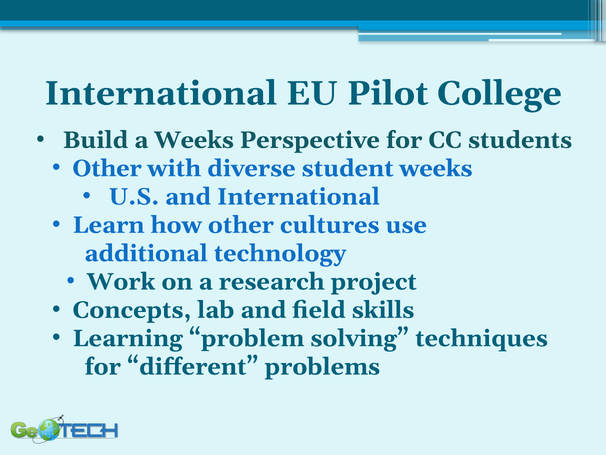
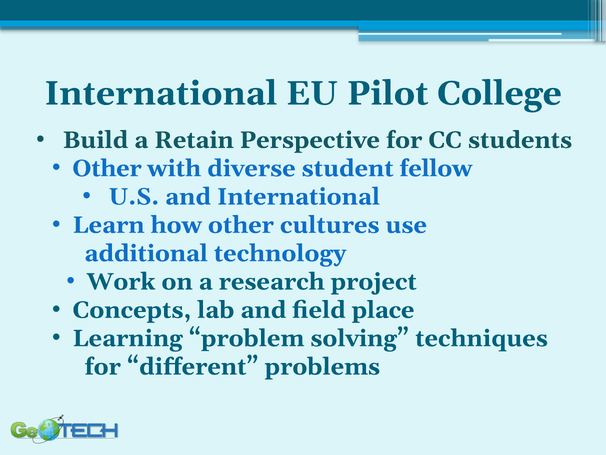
a Weeks: Weeks -> Retain (194, 140)
student weeks: weeks -> fellow (436, 168)
skills: skills -> place (383, 310)
